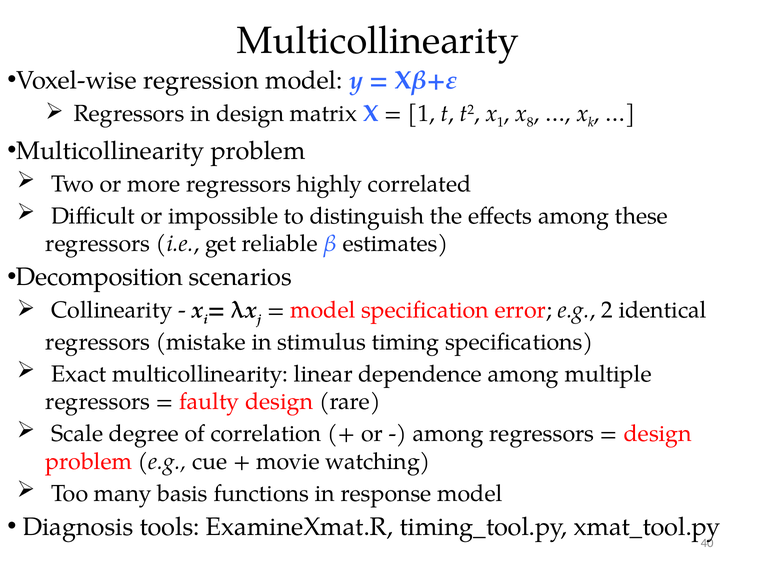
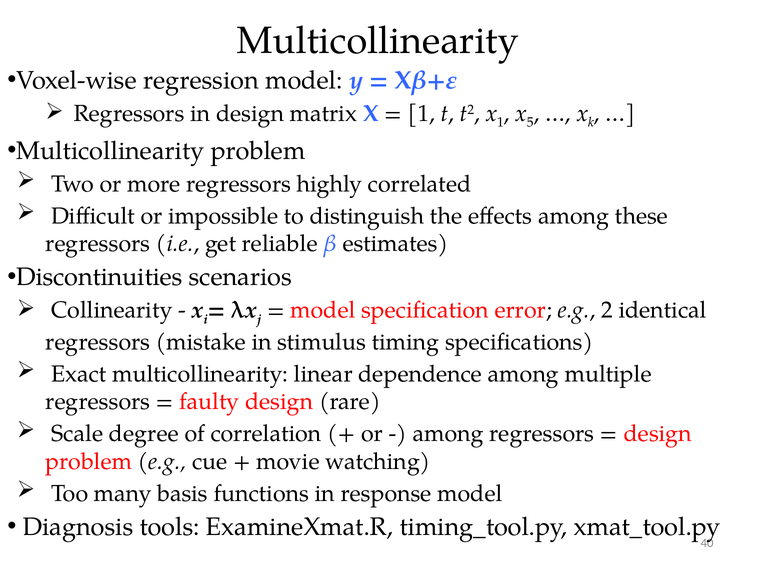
8: 8 -> 5 (530, 123)
Decomposition: Decomposition -> Discontinuities (99, 277)
